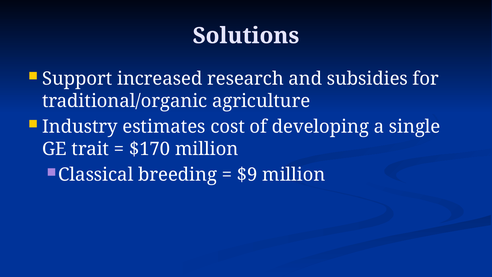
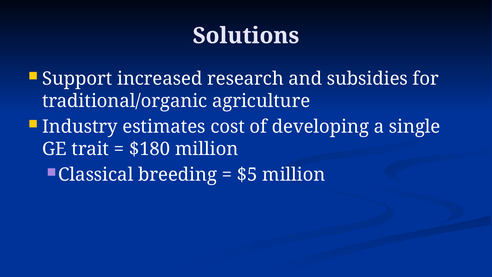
$170: $170 -> $180 (150, 149)
$9: $9 -> $5 (247, 175)
